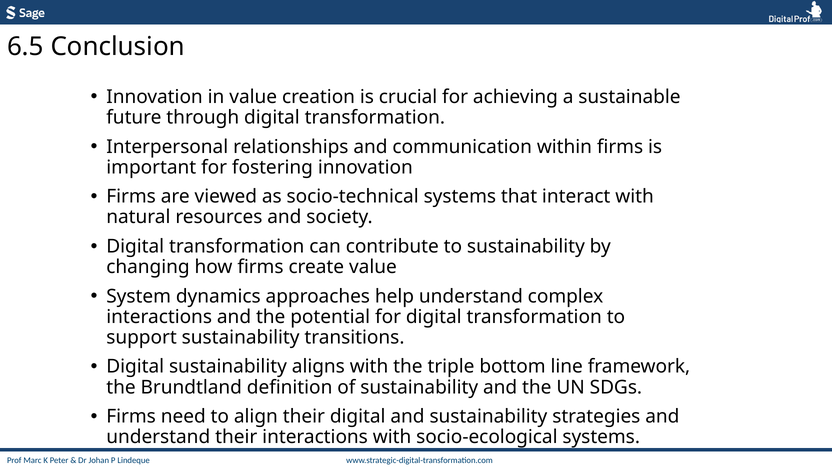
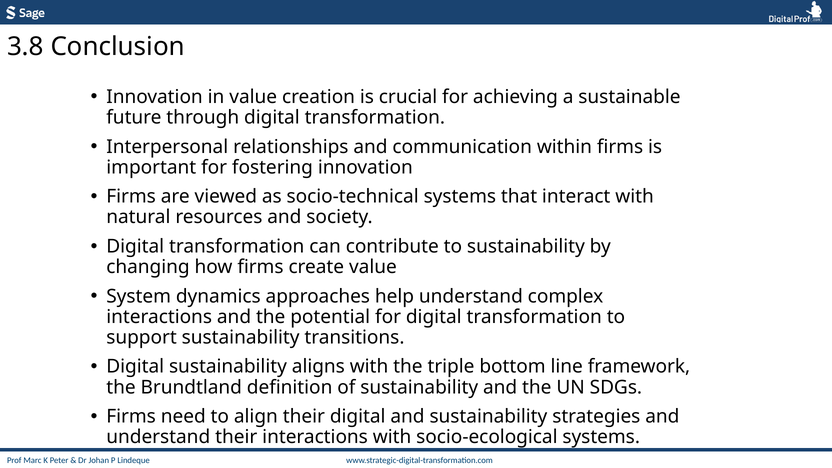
6.5: 6.5 -> 3.8 (25, 47)
